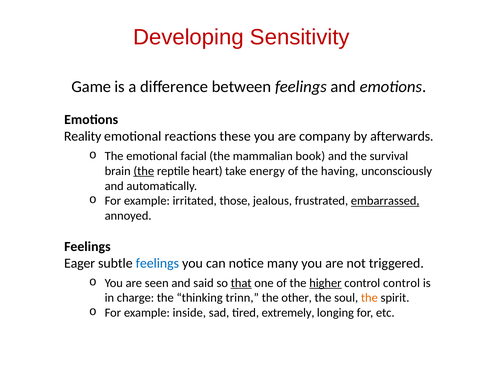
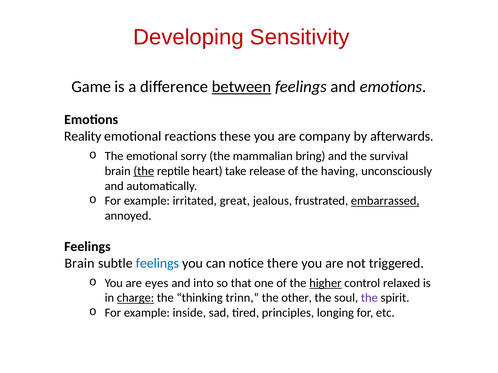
between underline: none -> present (242, 87)
facial: facial -> sorry (194, 156)
book: book -> bring (310, 156)
energy: energy -> release (267, 171)
those: those -> great (235, 201)
Eager: Eager -> Brain (79, 263)
many: many -> there (283, 263)
seen: seen -> eyes (157, 283)
said: said -> into (203, 283)
that underline: present -> none (241, 283)
control control: control -> relaxed (402, 283)
charge underline: none -> present (135, 298)
the colour: orange -> purple (369, 298)
extremely: extremely -> principles (288, 313)
